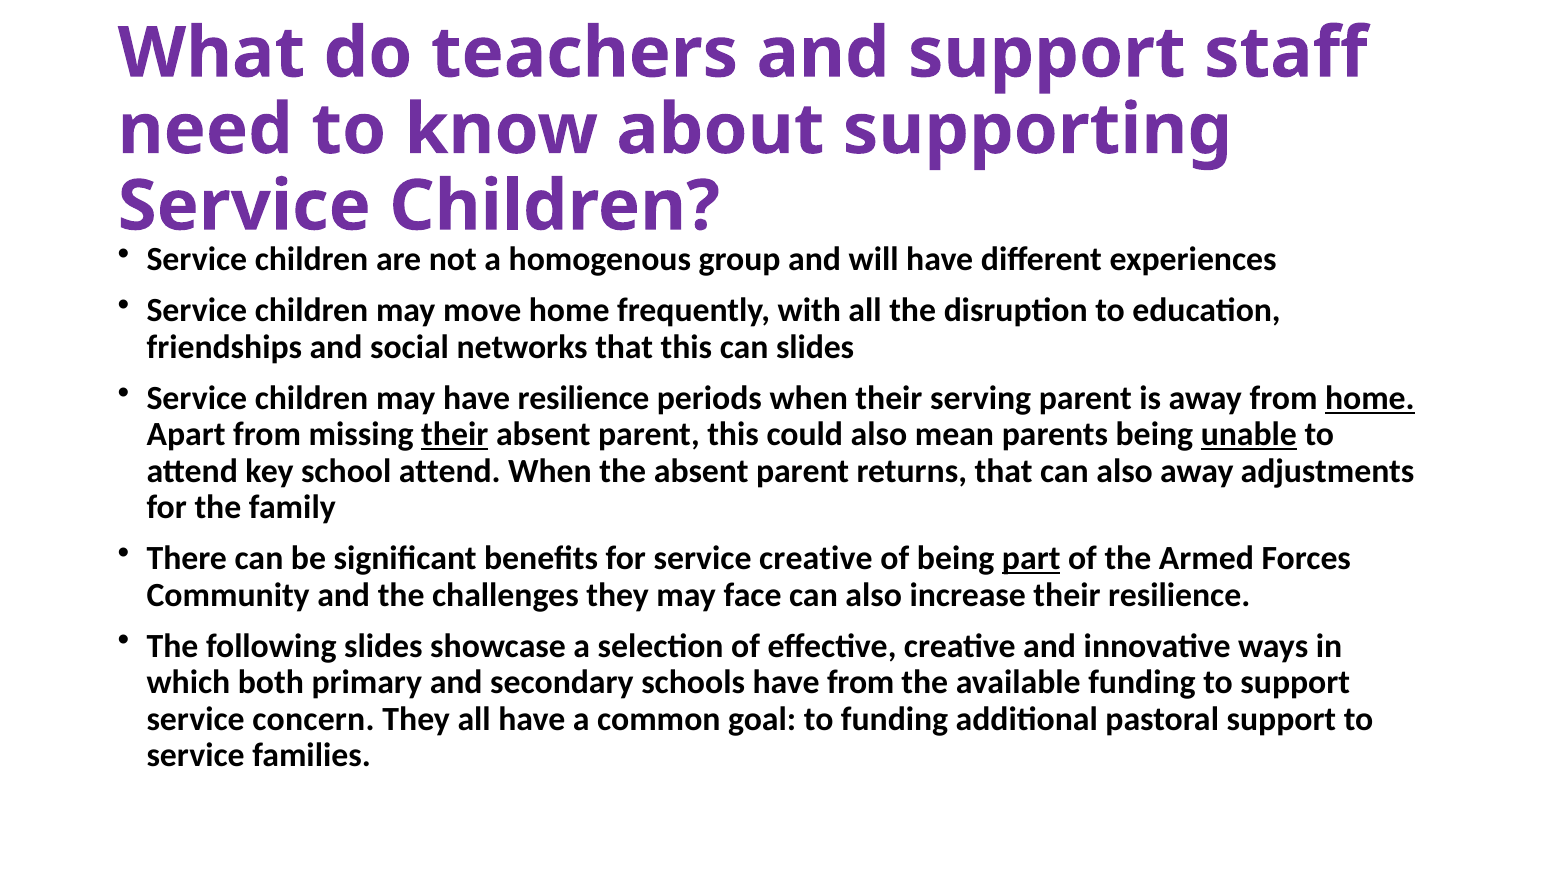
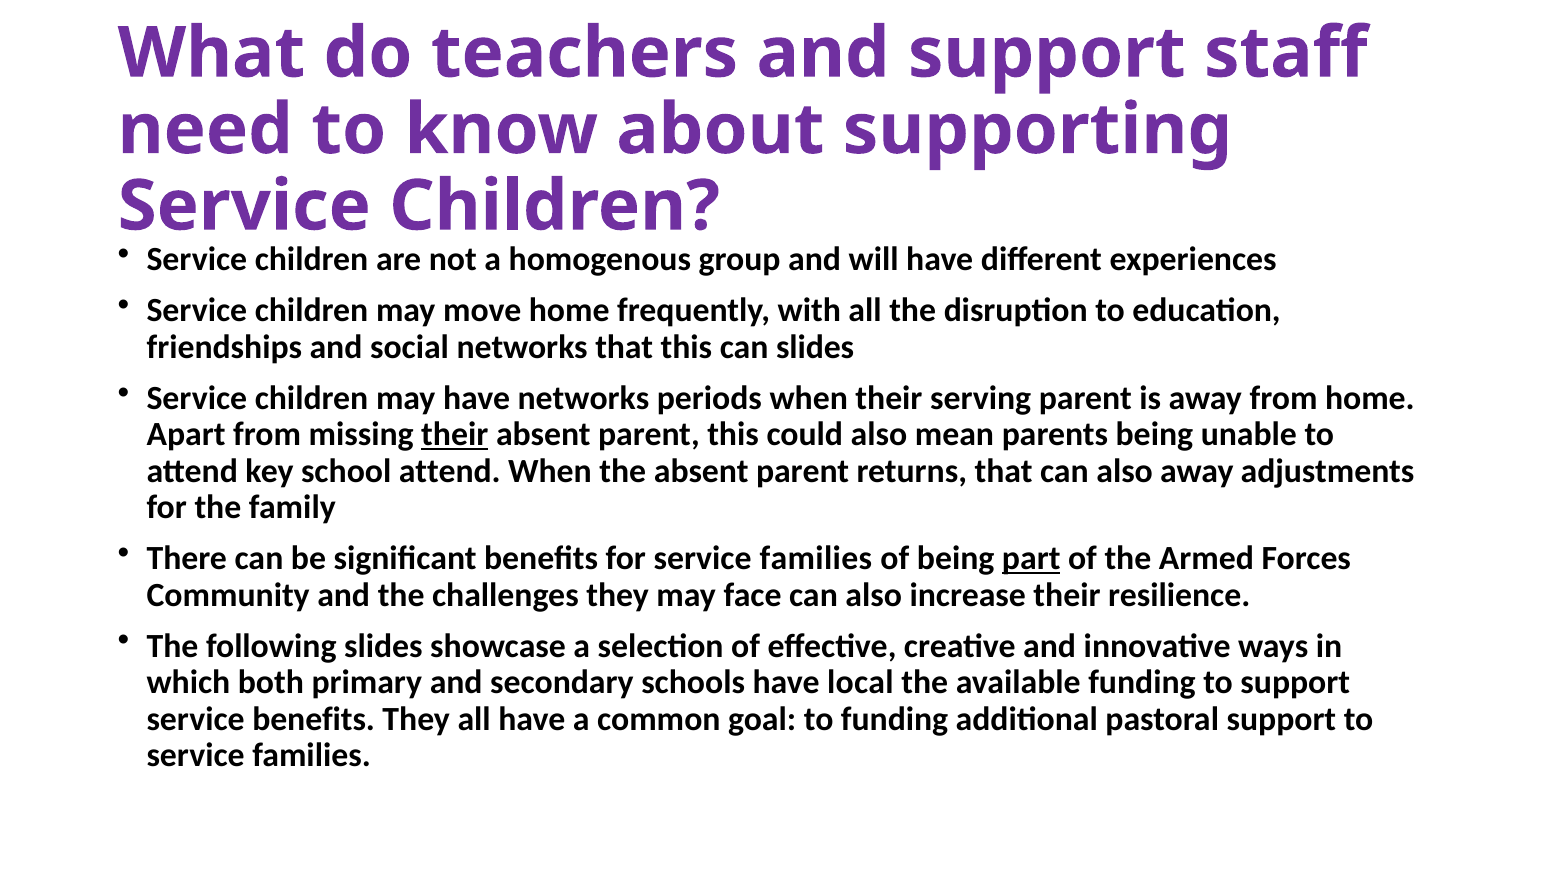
have resilience: resilience -> networks (583, 398)
home underline: present -> none (1370, 398)
unable underline: present -> none (1249, 434)
for service creative: creative -> families (816, 558)
have from: from -> local (860, 682)
service concern: concern -> benefits (314, 719)
